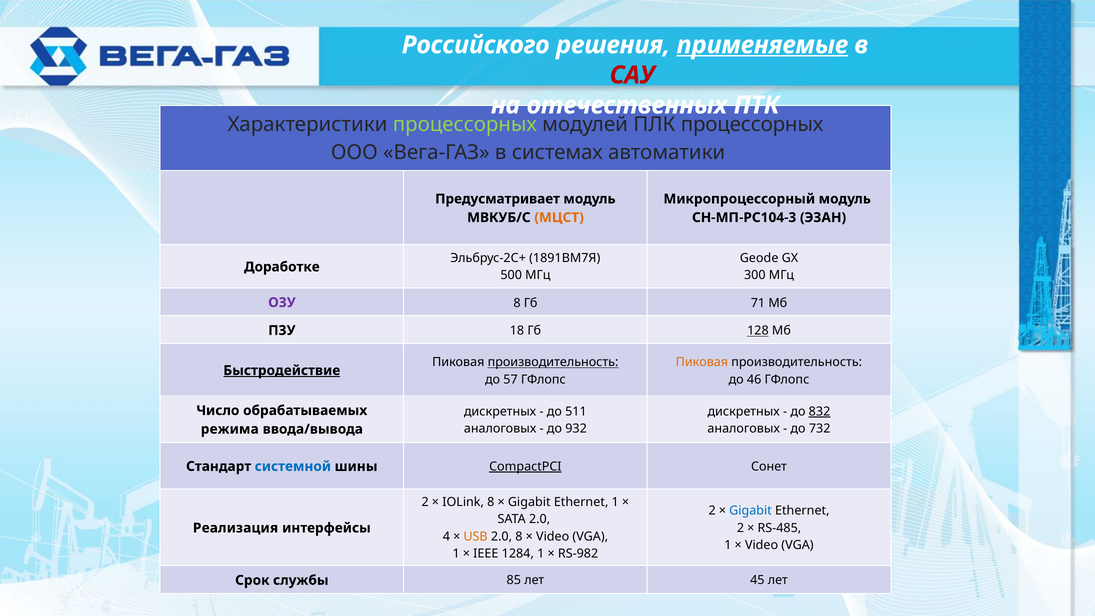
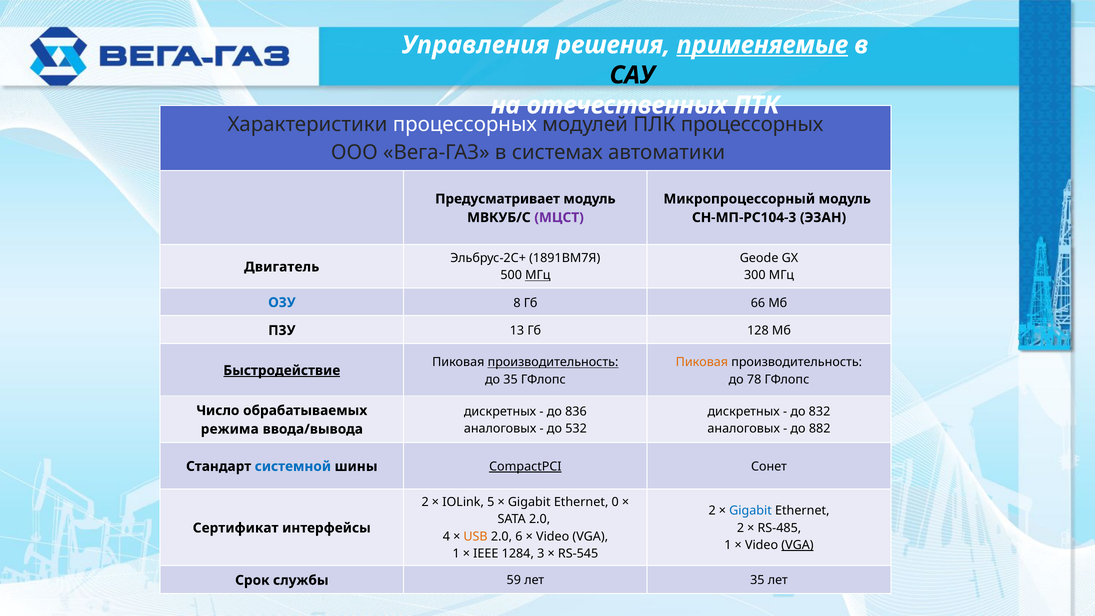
Российского: Российского -> Управления (476, 45)
САУ colour: red -> black (632, 75)
процессорных colour: light green -> white (465, 124)
МЦСТ colour: orange -> purple (559, 218)
Доработке: Доработке -> Двигатель (282, 267)
МГц underline: none -> present (538, 275)
ОЗУ colour: purple -> blue (282, 303)
71: 71 -> 66 (758, 303)
18: 18 -> 13 (517, 331)
128 underline: present -> none (758, 331)
до 57: 57 -> 35 (511, 379)
46: 46 -> 78 (754, 379)
511: 511 -> 836 (576, 412)
832 underline: present -> none (820, 412)
932: 932 -> 532 (576, 429)
732: 732 -> 882 (820, 429)
IOLink 8: 8 -> 5 (491, 502)
Ethernet 1: 1 -> 0 (615, 502)
Реализация: Реализация -> Сертификат (236, 528)
2.0 8: 8 -> 6 (519, 536)
VGA underline: none -> present (797, 545)
1284 1: 1 -> 3 (541, 553)
RS-982: RS-982 -> RS-545 (578, 553)
85: 85 -> 59 (514, 580)
лет 45: 45 -> 35 (757, 580)
